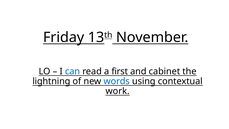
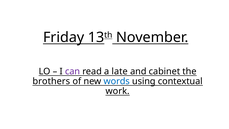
can colour: blue -> purple (73, 71)
first: first -> late (120, 71)
lightning: lightning -> brothers (51, 81)
